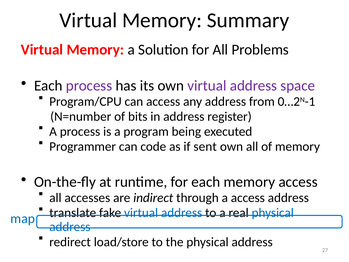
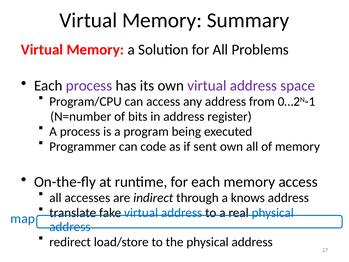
a access: access -> knows (248, 198)
